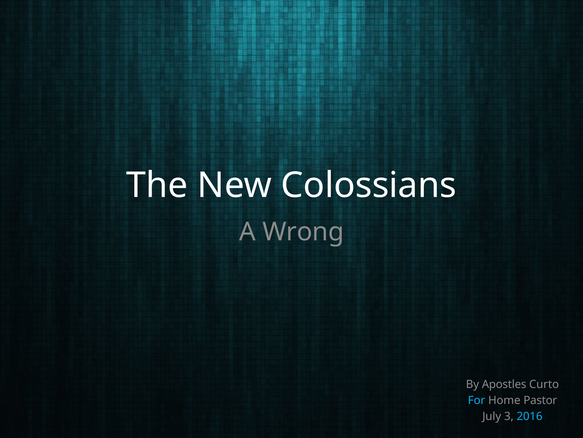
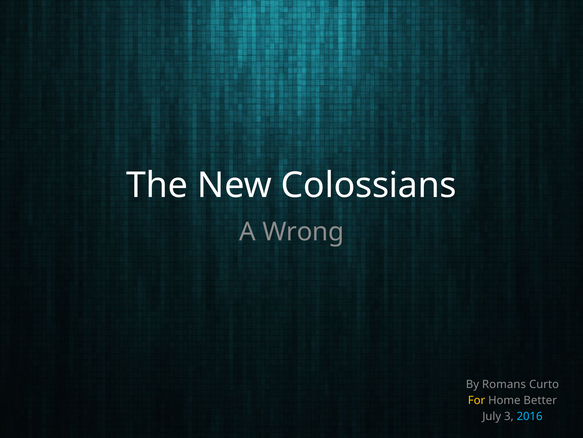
Apostles: Apostles -> Romans (504, 384)
For colour: light blue -> yellow (477, 400)
Pastor: Pastor -> Better (540, 400)
